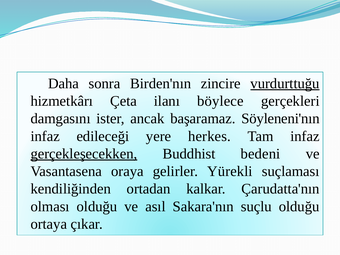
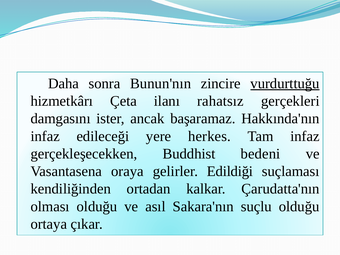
Birden'nın: Birden'nın -> Bunun'nın (161, 83)
böylece: böylece -> rahatsız (220, 101)
Söyleneni'nın: Söyleneni'nın -> Hakkında'nın (280, 119)
gerçekleşecekken underline: present -> none (84, 154)
Yürekli: Yürekli -> Edildiği (230, 171)
